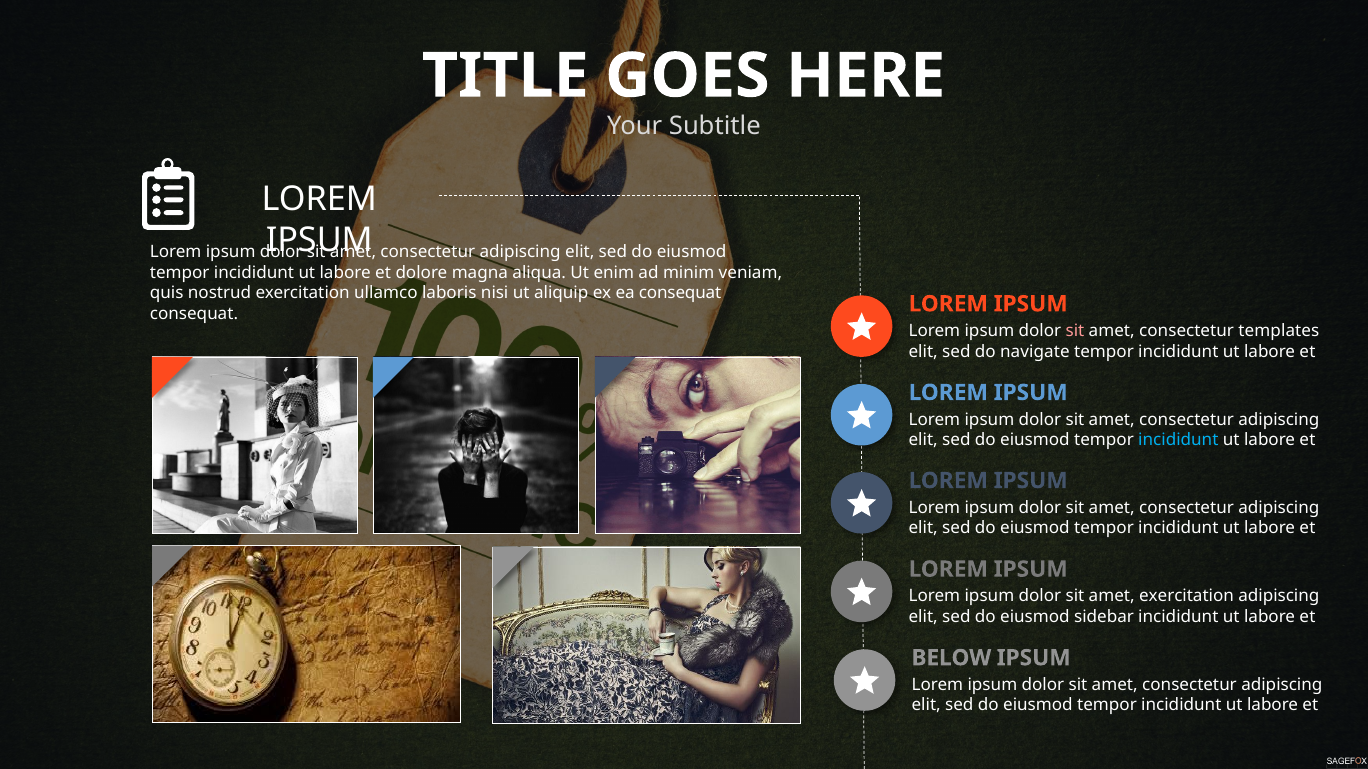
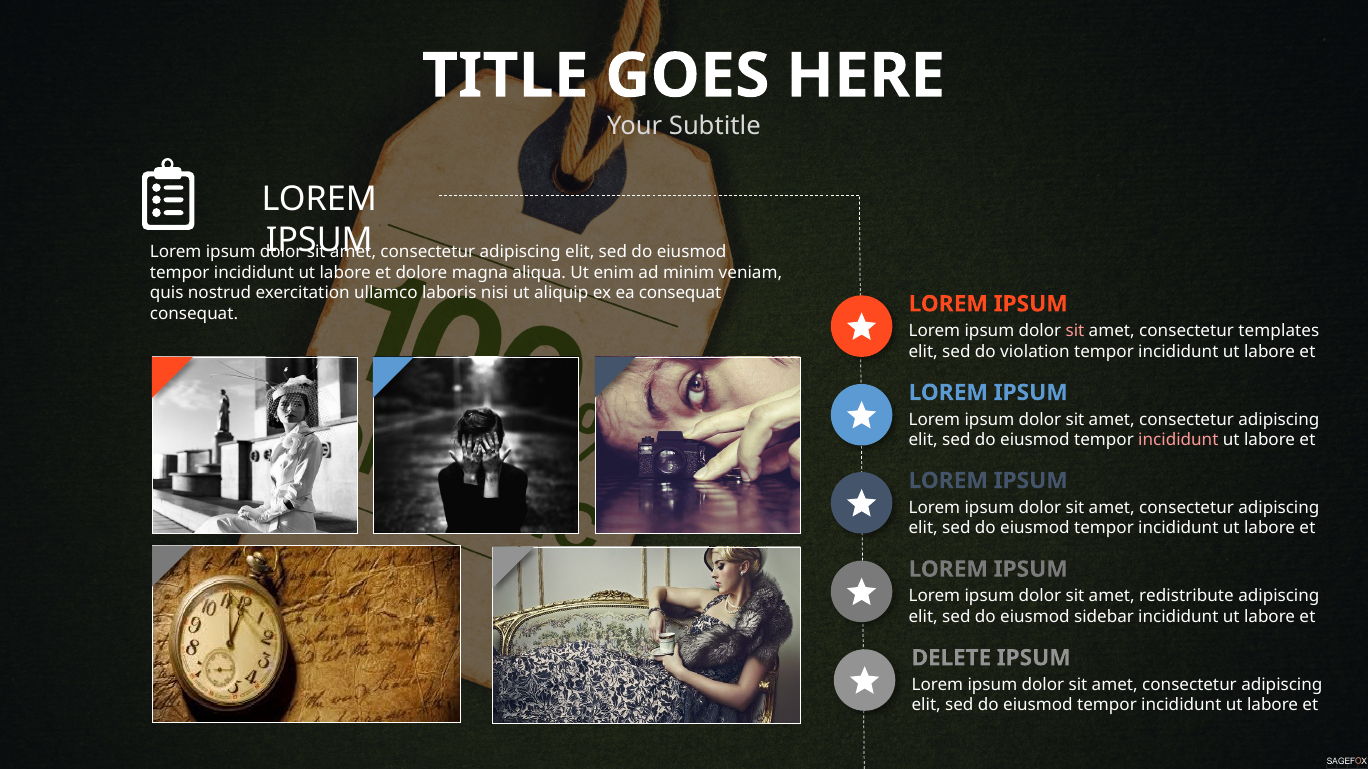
navigate: navigate -> violation (1035, 352)
incididunt colour: light blue -> pink (1178, 440)
amet exercitation: exercitation -> redistribute (1186, 597)
BELOW: BELOW -> DELETE (951, 658)
